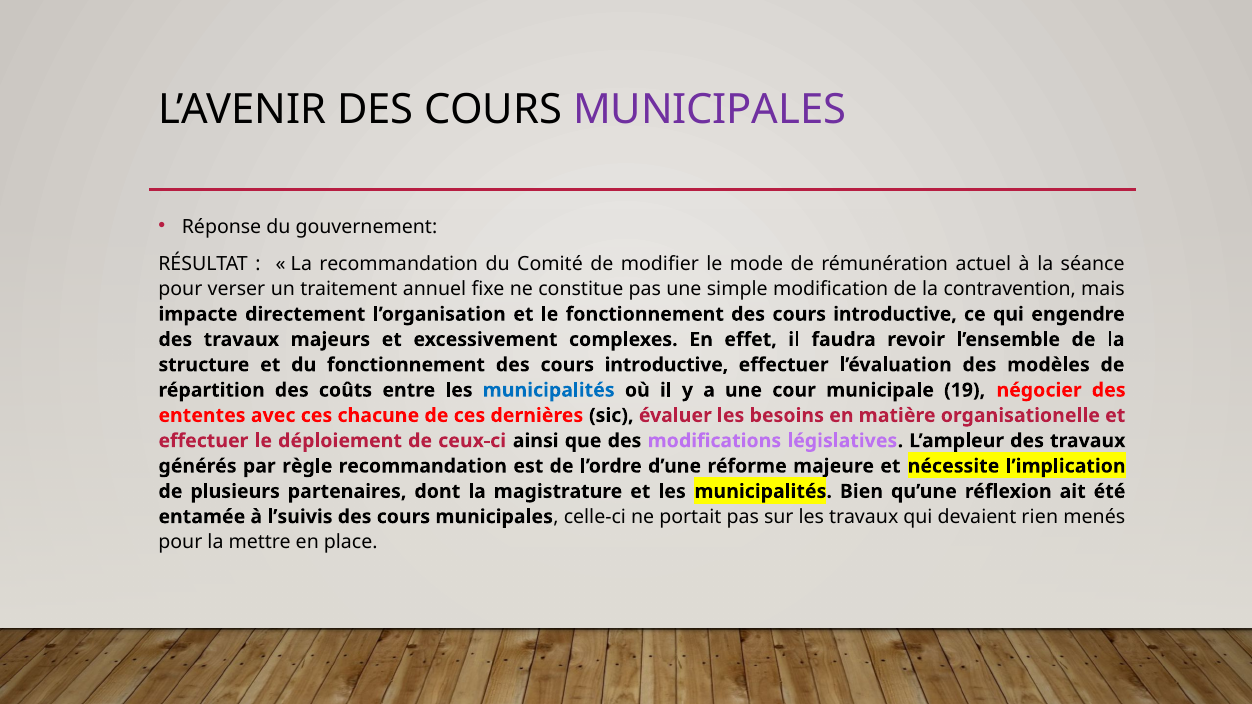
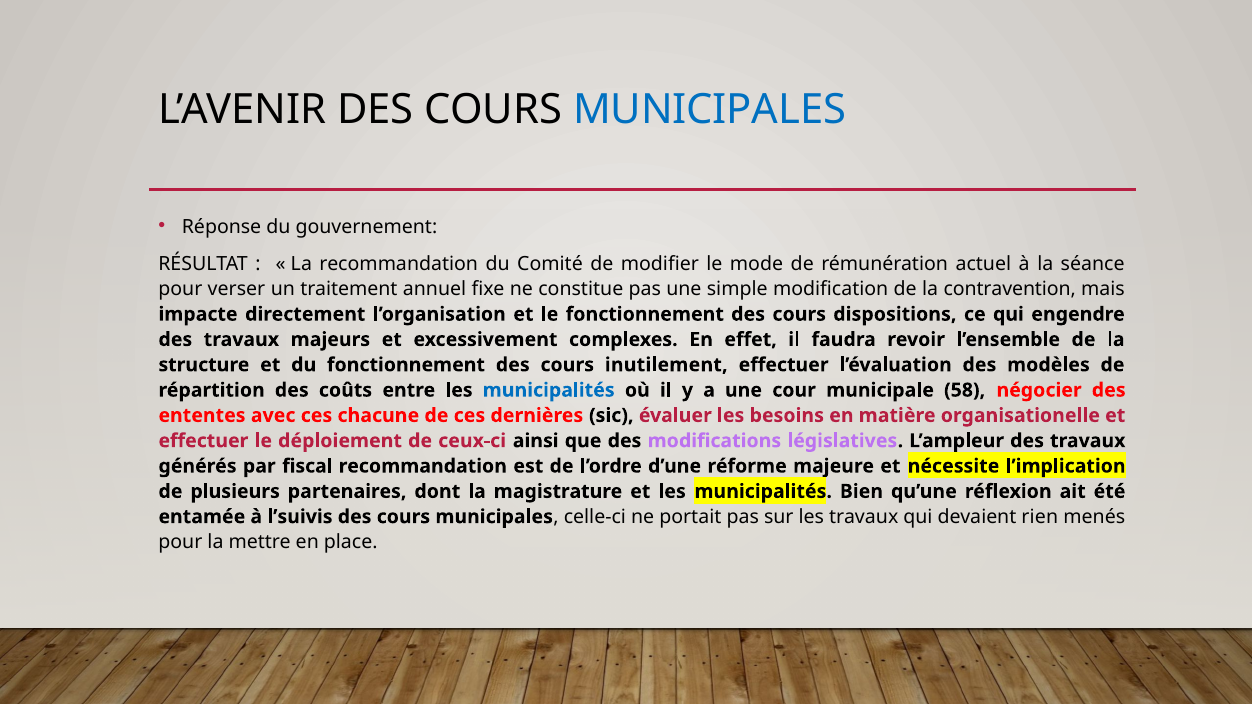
MUNICIPALES colour: purple -> blue (710, 110)
introductive: introductive -> dispositions (895, 314)
introductive: introductive -> inutilement (666, 365)
19: 19 -> 58 (965, 390)
règle: règle -> fiscal (307, 466)
